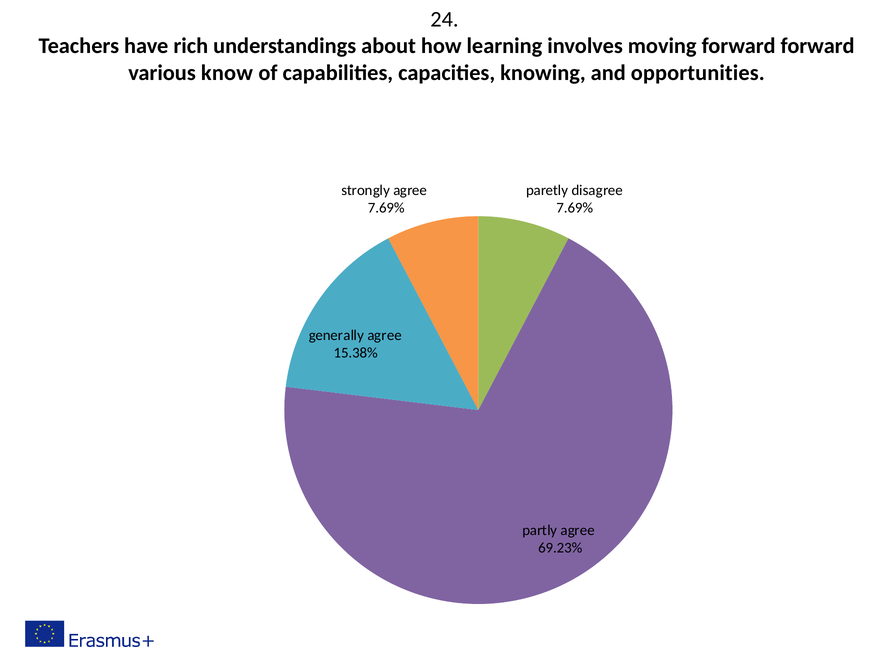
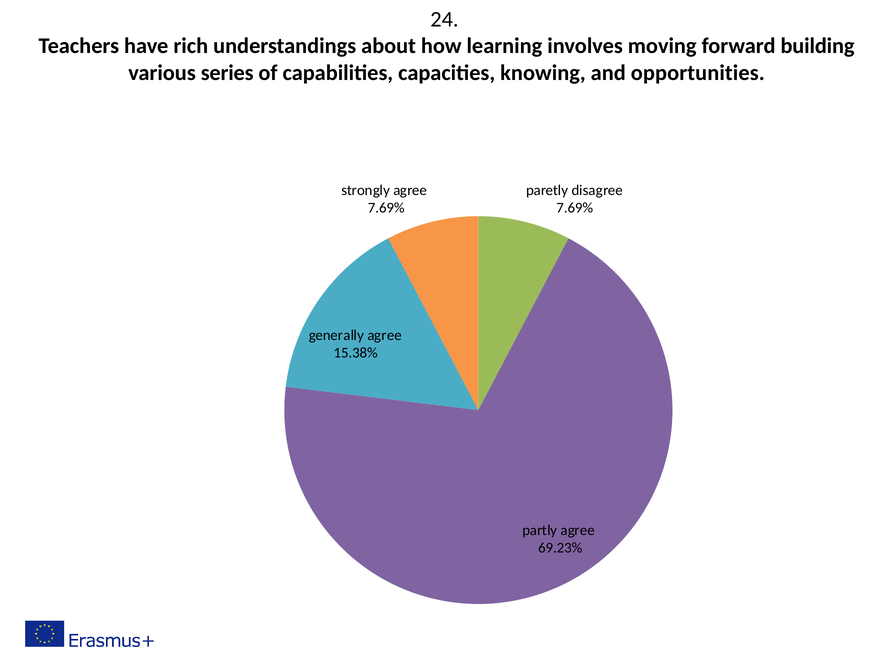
forward forward: forward -> building (818, 46)
know: know -> series (227, 73)
